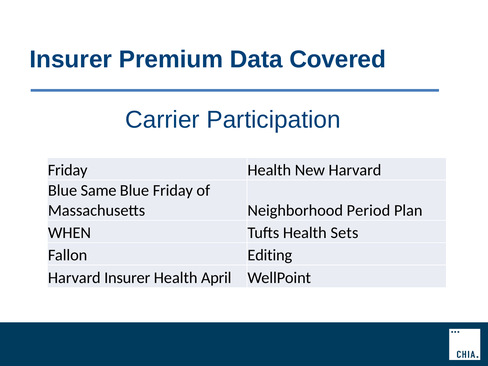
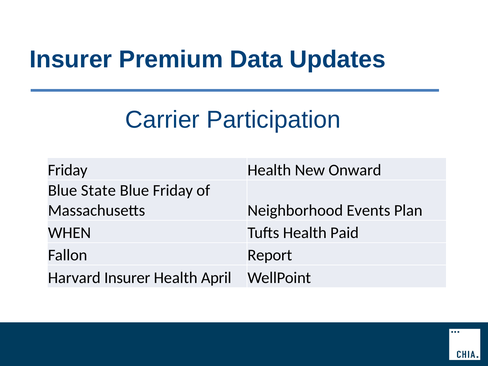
Covered: Covered -> Updates (338, 59)
New Harvard: Harvard -> Onward (355, 170)
Same: Same -> State (98, 191)
Period: Period -> Events (368, 210)
Sets: Sets -> Paid (345, 233)
Editing: Editing -> Report (270, 255)
